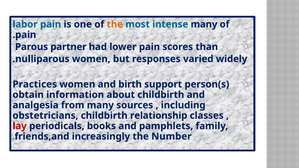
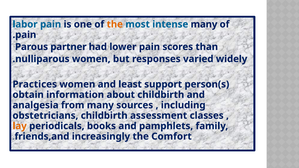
birth: birth -> least (130, 84)
relationship: relationship -> assessment (159, 116)
lay colour: red -> orange (20, 126)
Number: Number -> Comfort (171, 137)
